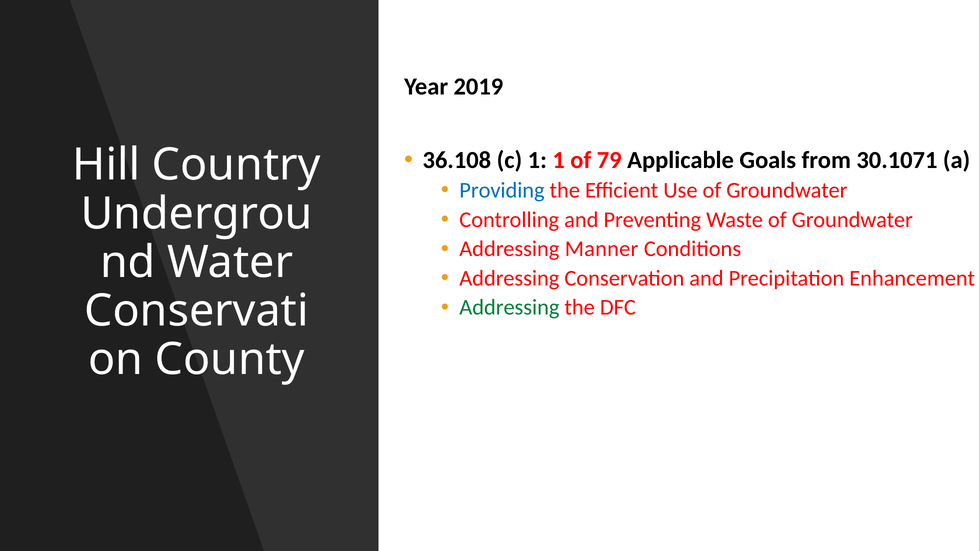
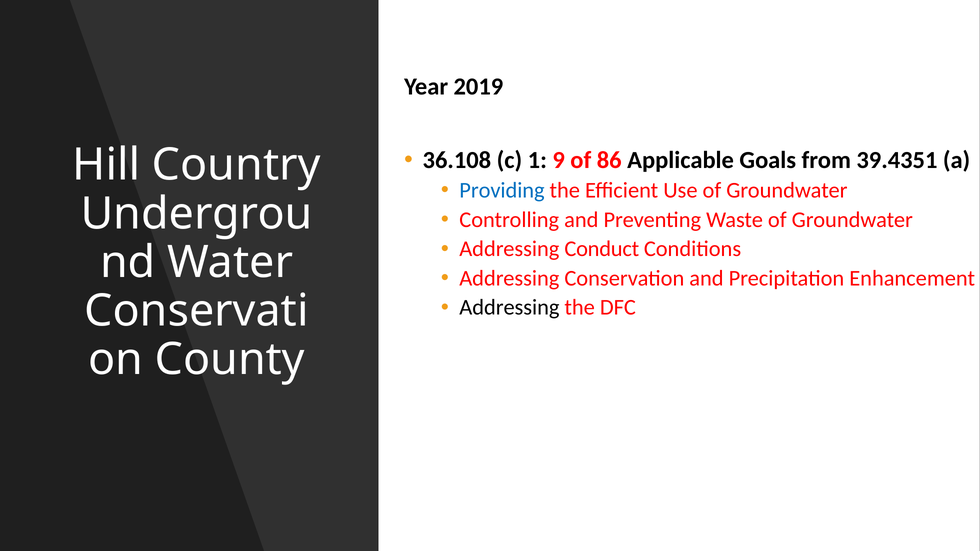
1 1: 1 -> 9 (559, 160)
79: 79 -> 86 (609, 160)
30.1071: 30.1071 -> 39.4351 (897, 160)
Manner: Manner -> Conduct (602, 249)
Addressing colour: green -> black (509, 308)
